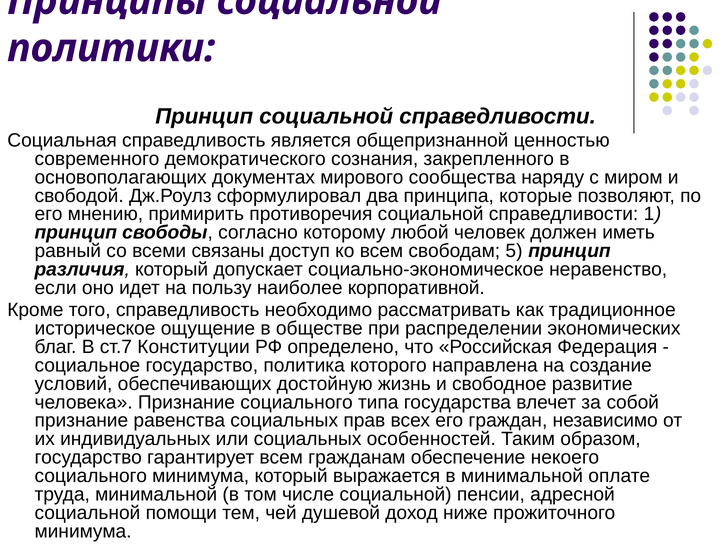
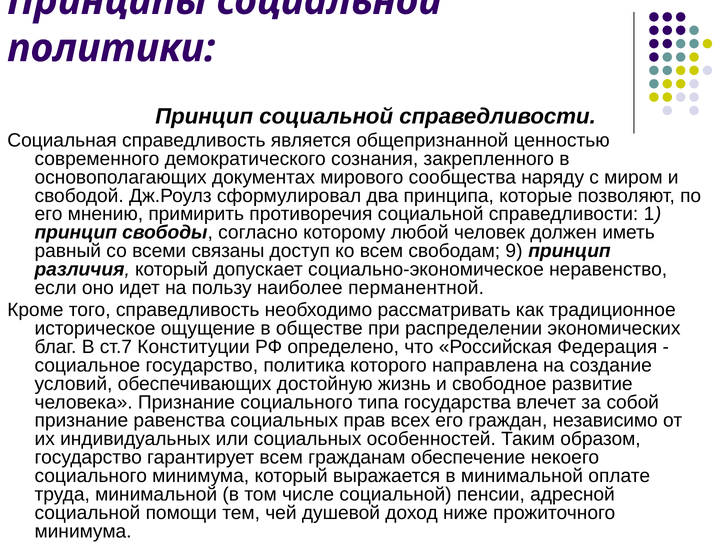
5: 5 -> 9 (514, 251)
корпоративной: корпоративной -> перманентной (416, 288)
